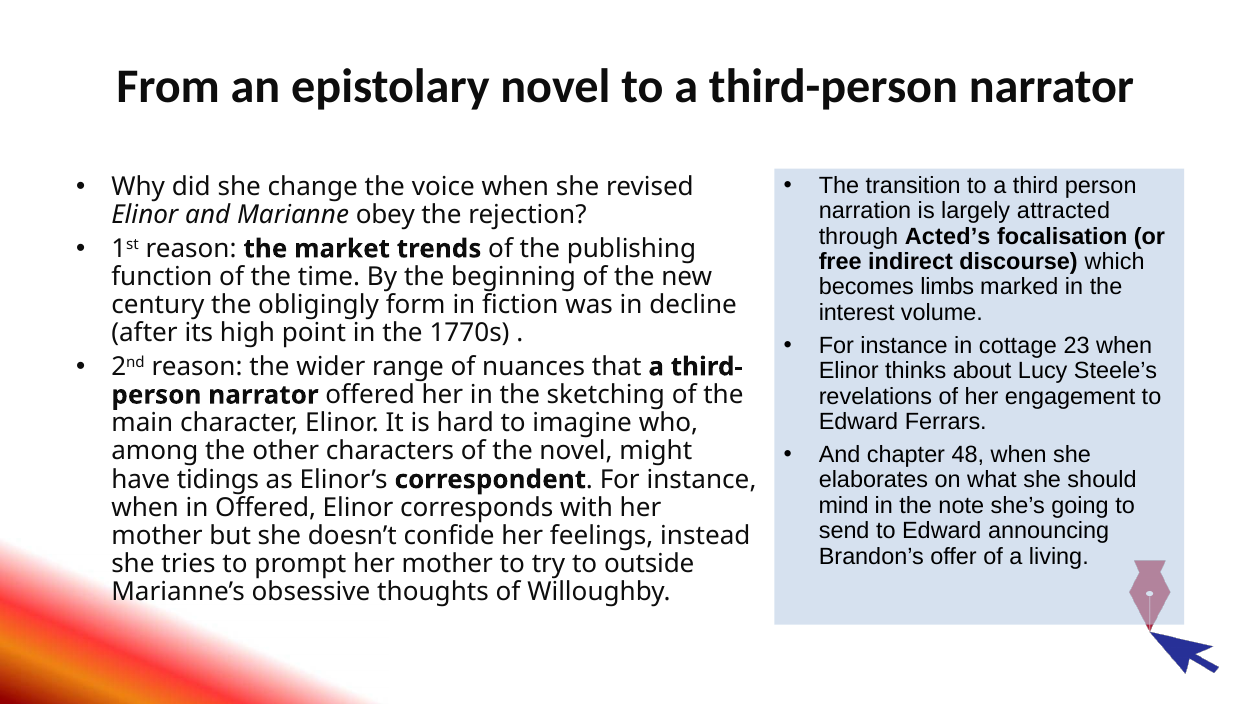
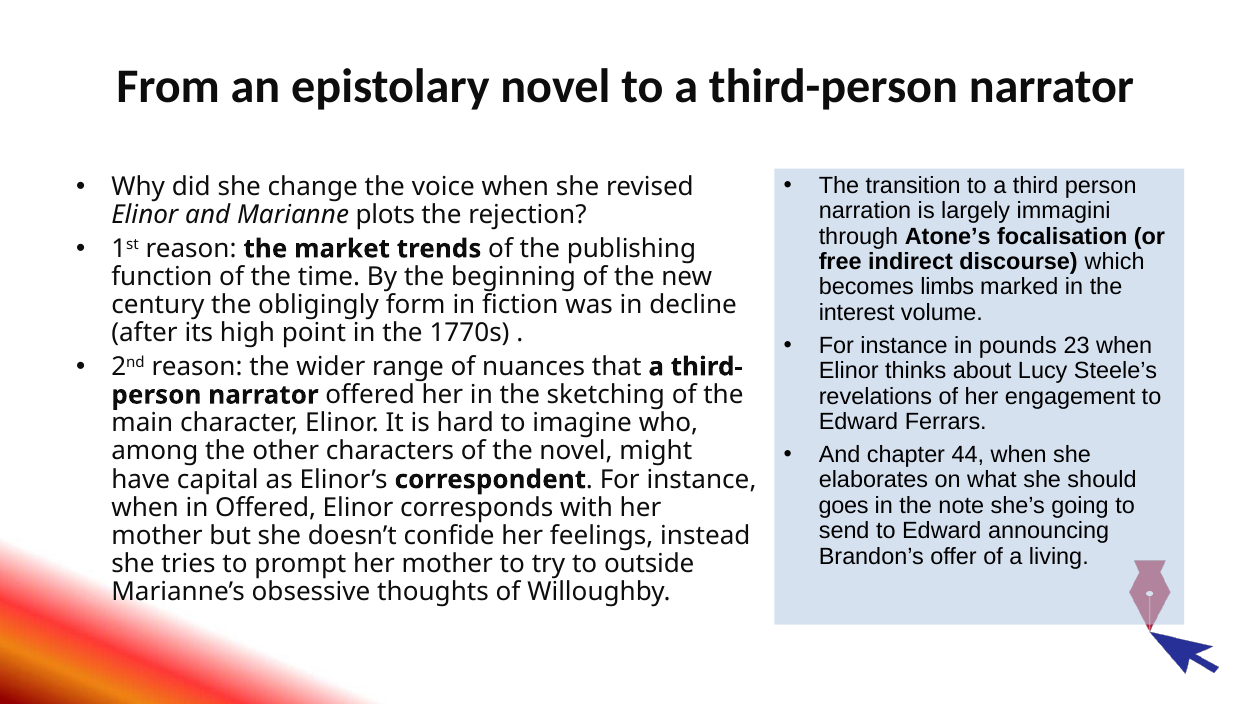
attracted: attracted -> immagini (1064, 211)
obey: obey -> plots (385, 215)
Acted’s: Acted’s -> Atone’s (948, 236)
cottage: cottage -> pounds (1018, 345)
48: 48 -> 44 (968, 455)
tidings: tidings -> capital (218, 479)
mind: mind -> goes (844, 505)
